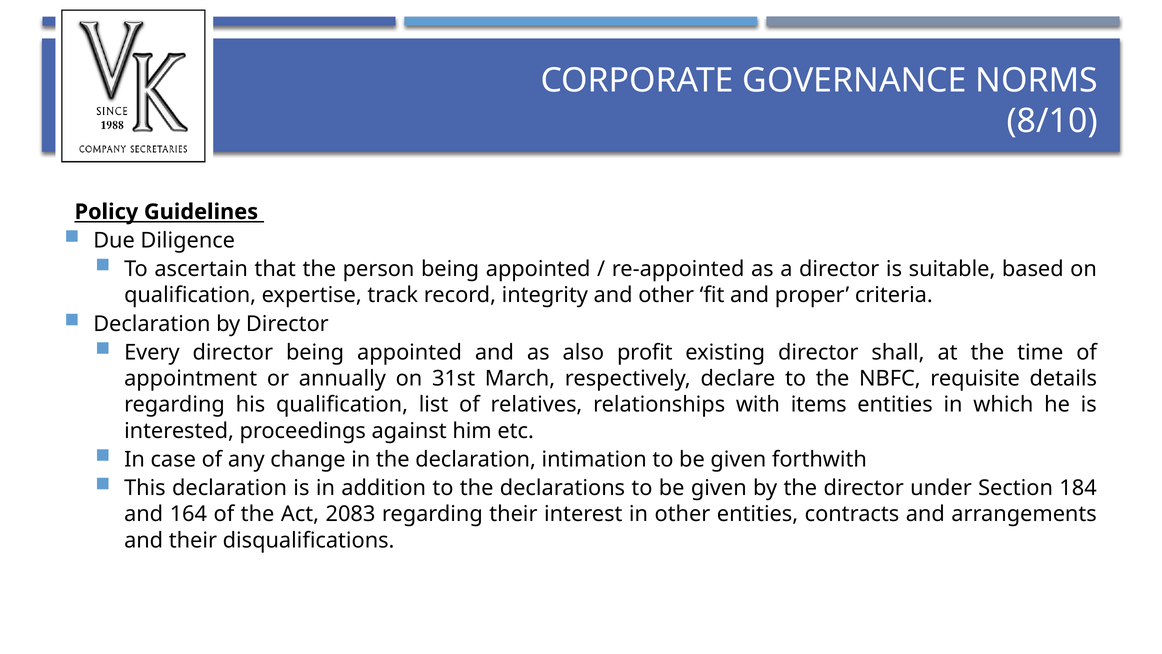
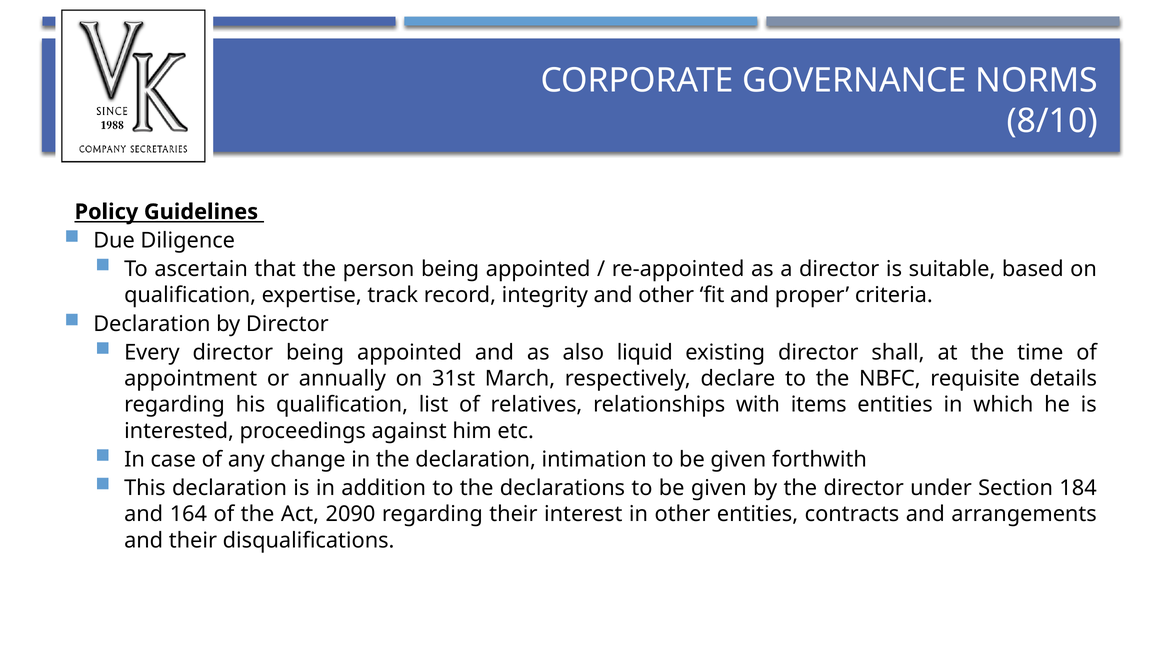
profit: profit -> liquid (645, 352)
2083: 2083 -> 2090 (350, 514)
